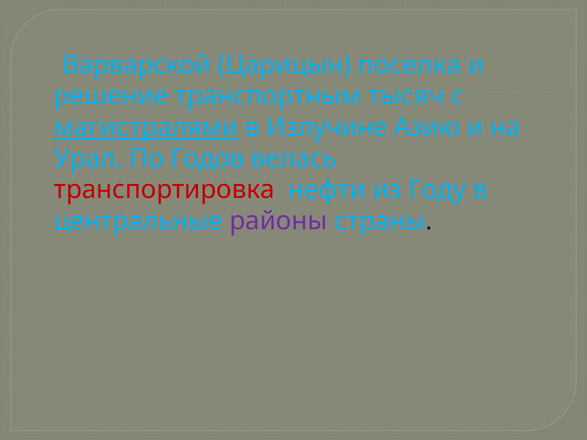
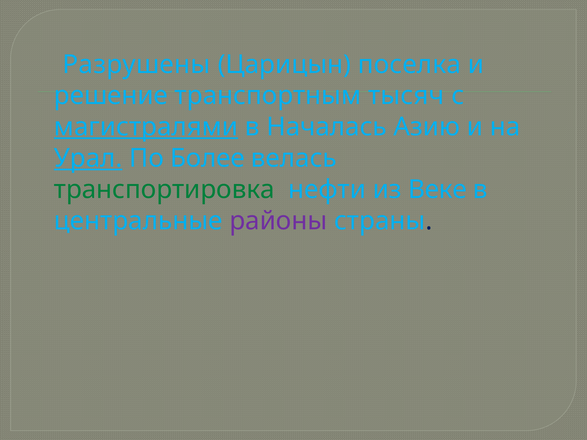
Варварской: Варварской -> Разрушены (136, 64)
Излучине: Излучине -> Началась (327, 127)
Урал underline: none -> present (88, 158)
Годов: Годов -> Более (207, 158)
транспортировка colour: red -> green (164, 190)
Году: Году -> Веке (437, 190)
